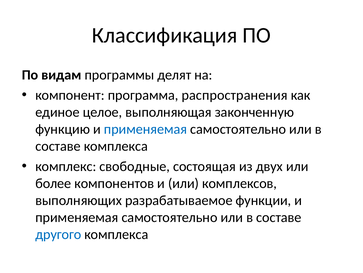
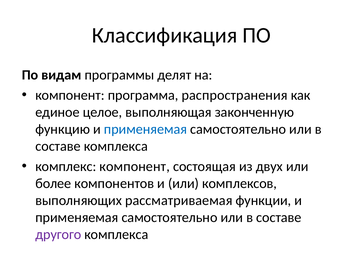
комплекс свободные: свободные -> компонент (135, 166)
разрабатываемое: разрабатываемое -> рассматриваемая (179, 200)
другого colour: blue -> purple (58, 234)
